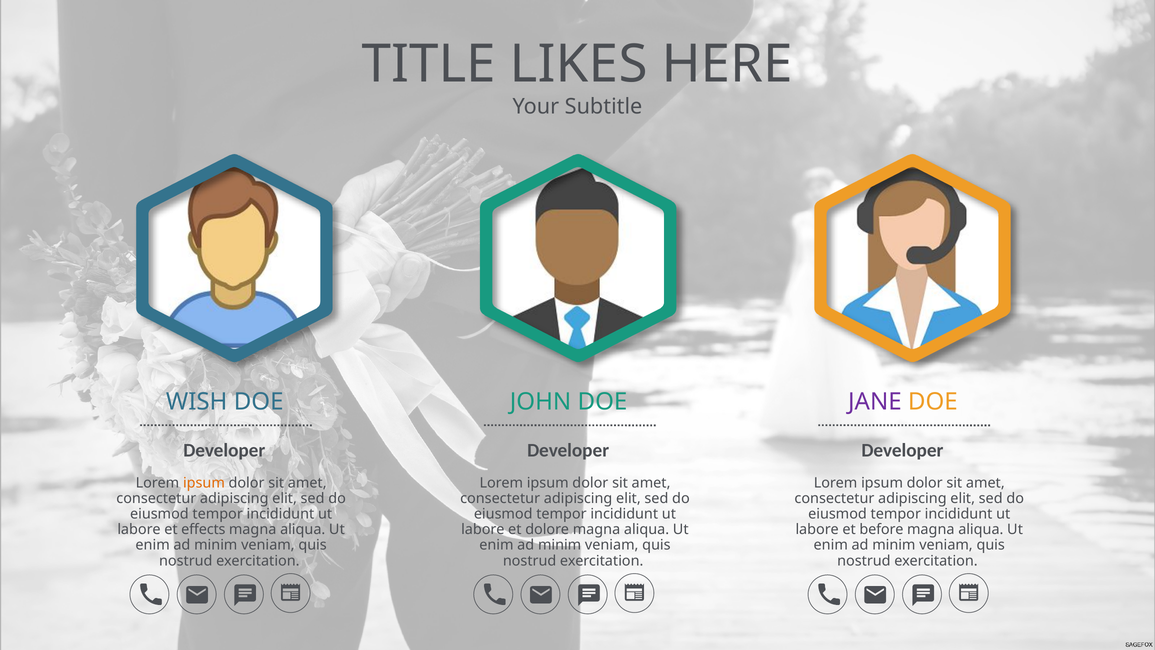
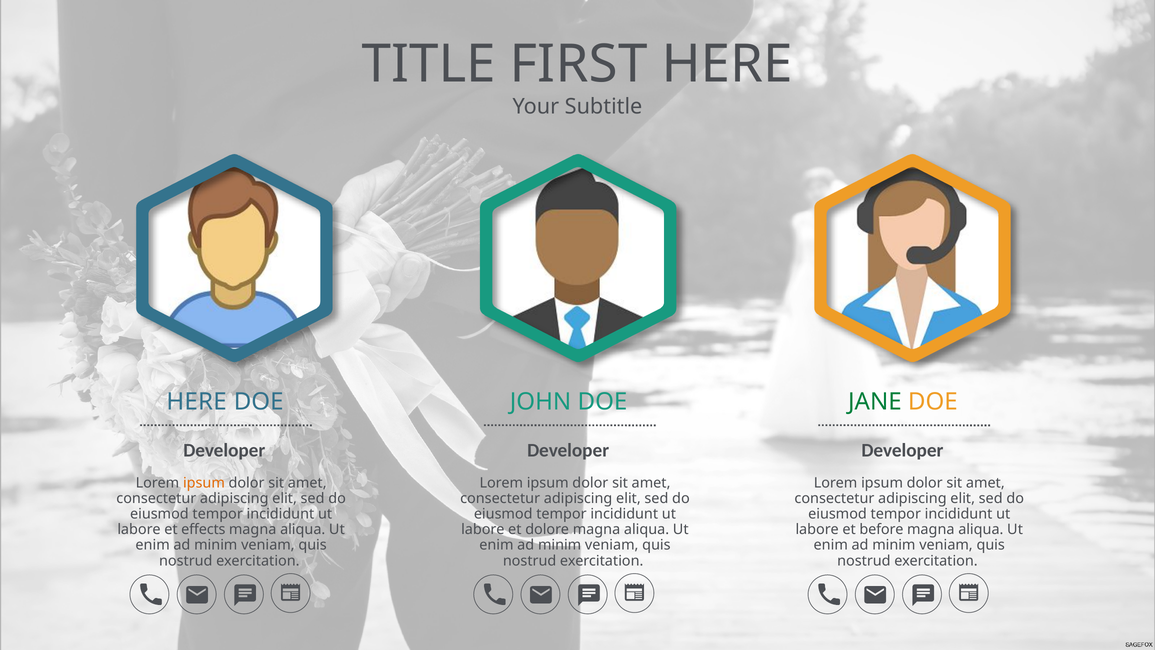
LIKES: LIKES -> FIRST (579, 64)
WISH: WISH -> HERE (197, 402)
JANE colour: purple -> green (875, 402)
